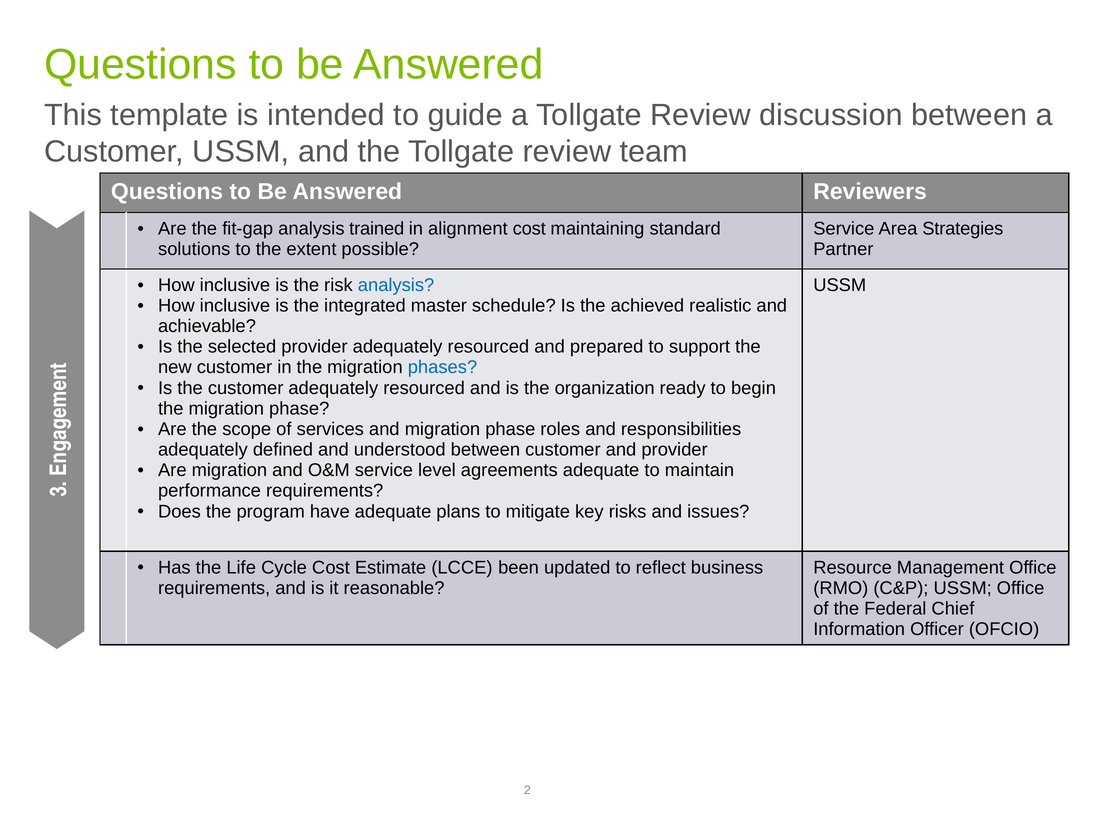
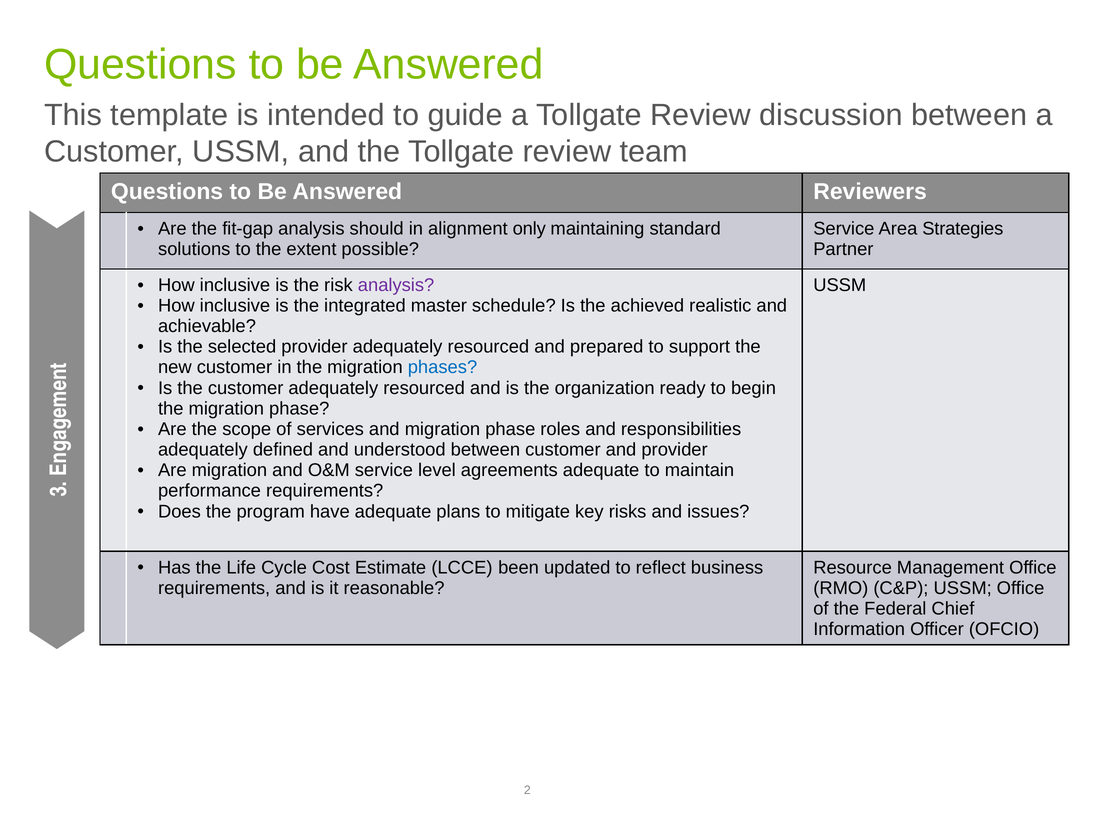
trained: trained -> should (377, 229)
alignment cost: cost -> only (529, 229)
analysis colour: blue -> purple (396, 285)
